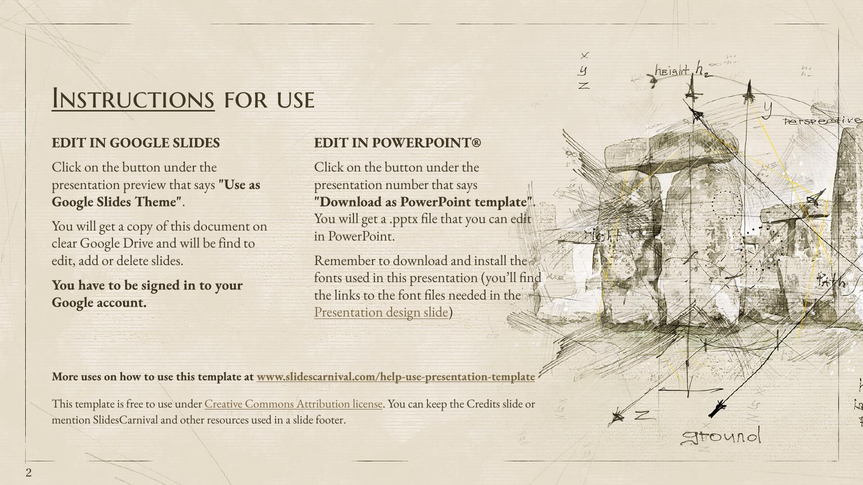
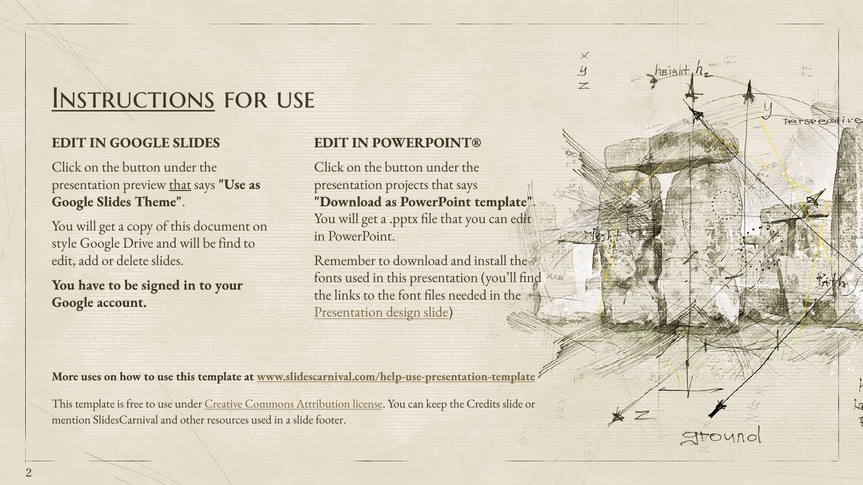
that underline: none -> present (180, 184)
number: number -> projects (407, 184)
clear: clear -> style (64, 243)
